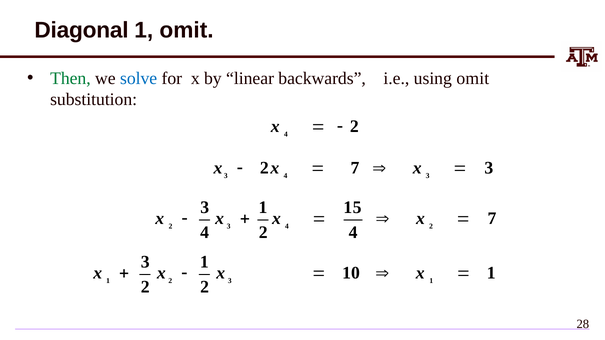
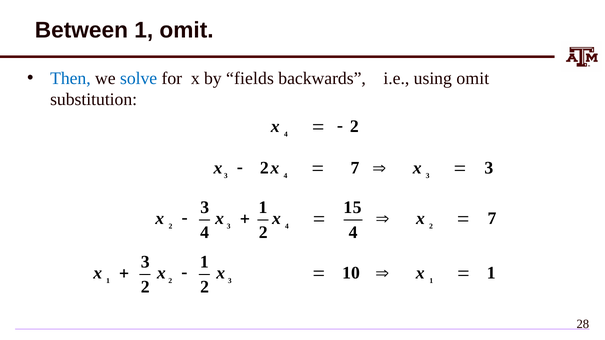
Diagonal: Diagonal -> Between (81, 30)
Then colour: green -> blue (70, 78)
linear: linear -> fields (250, 78)
